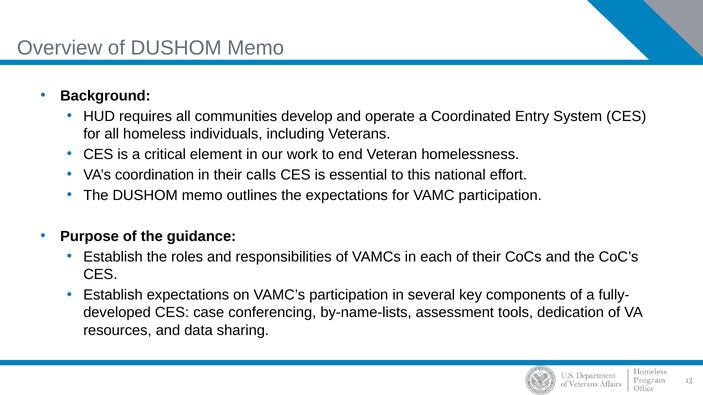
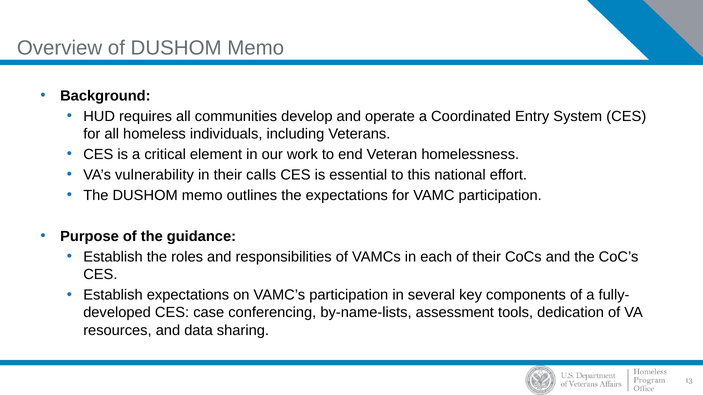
coordination: coordination -> vulnerability (154, 175)
